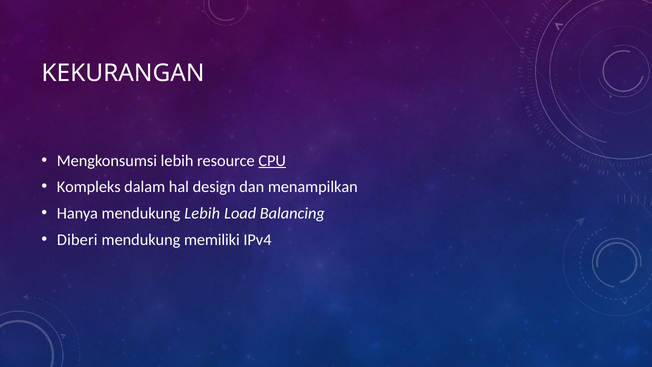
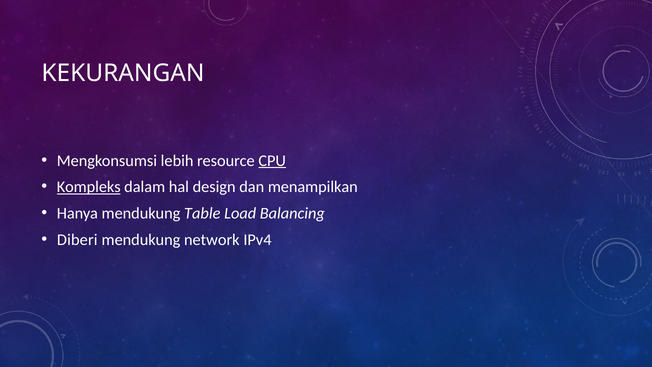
Kompleks underline: none -> present (89, 187)
mendukung Lebih: Lebih -> Table (202, 213)
memiliki: memiliki -> network (212, 240)
